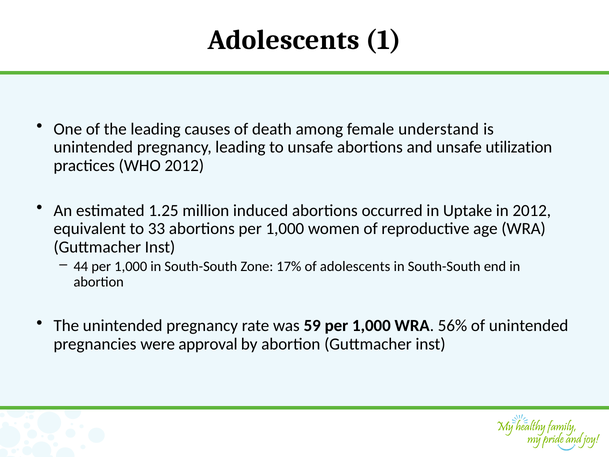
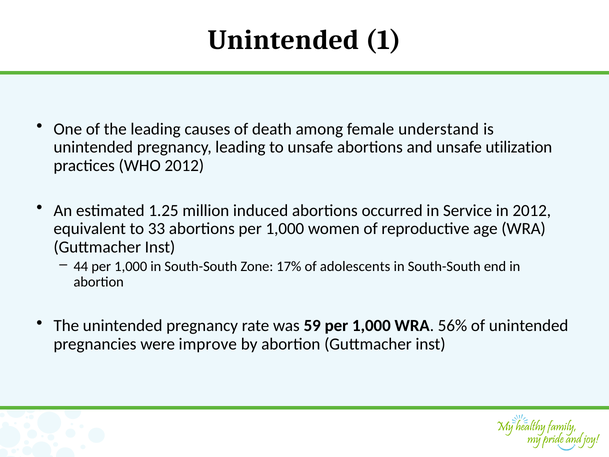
Adolescents: Adolescents -> Unintended (283, 40)
Uptake: Uptake -> Service (468, 210)
approval: approval -> improve (208, 344)
